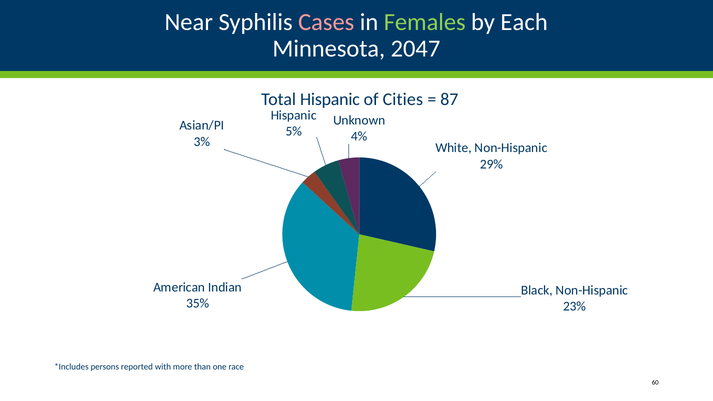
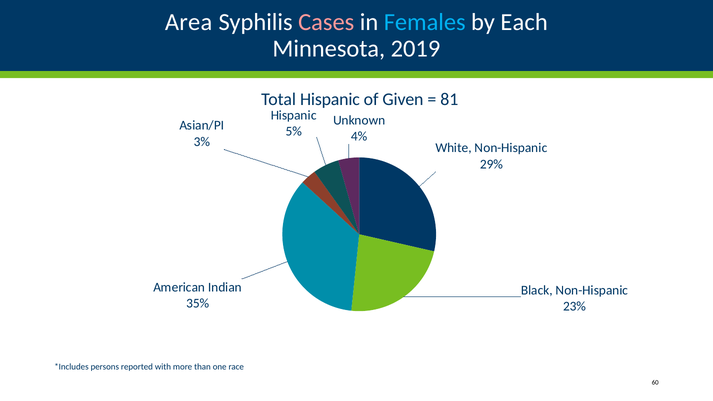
Near: Near -> Area (189, 22)
Females colour: light green -> light blue (425, 22)
2047: 2047 -> 2019 (415, 49)
Cities: Cities -> Given (403, 99)
87: 87 -> 81 (449, 99)
